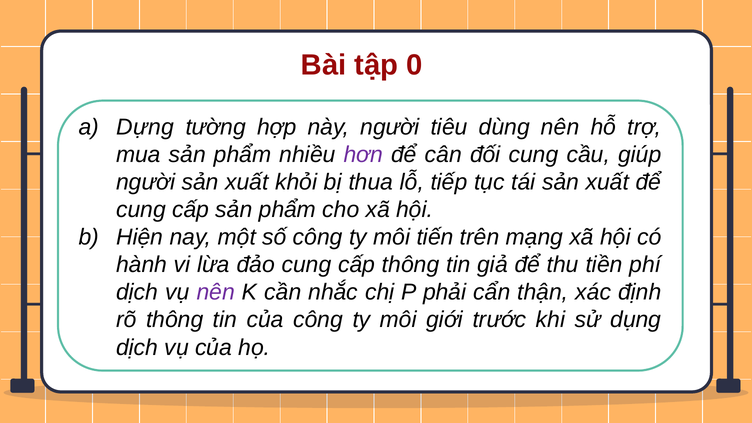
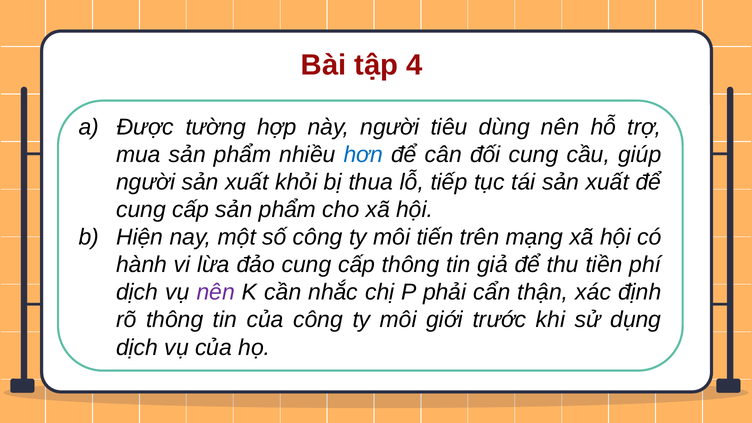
0: 0 -> 4 (414, 65)
Dựng: Dựng -> Được (145, 127)
hơn colour: purple -> blue (363, 155)
